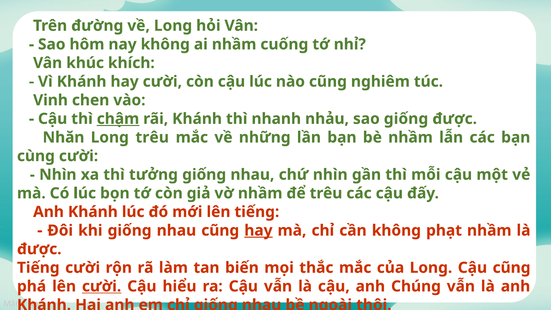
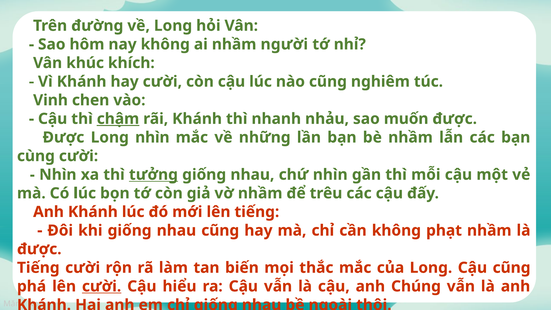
cuống: cuống -> người (284, 44)
giống: giống -> muốn (406, 119)
Nhăn: Nhăn -> Được (63, 137)
trêu: trêu -> nhìn (152, 137)
tưởng underline: none -> present (153, 175)
hay underline: present -> none (258, 230)
